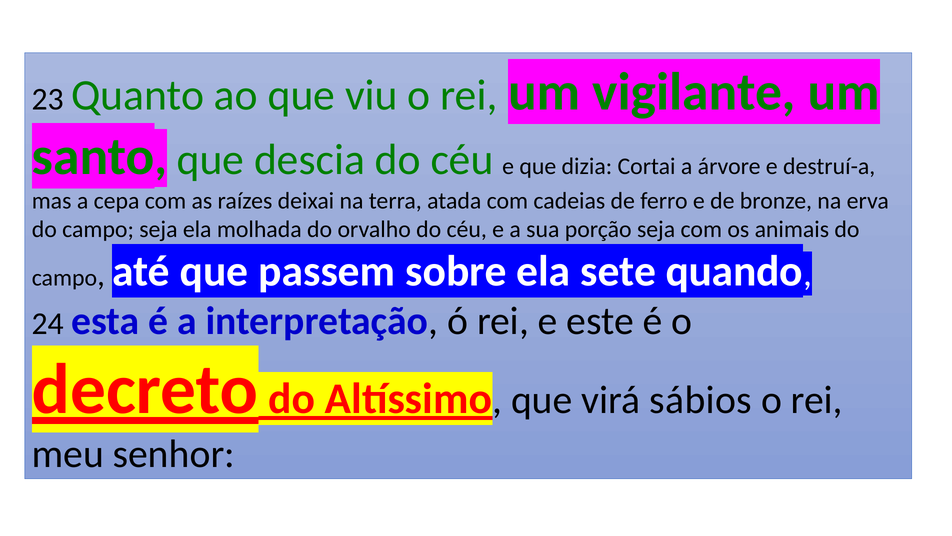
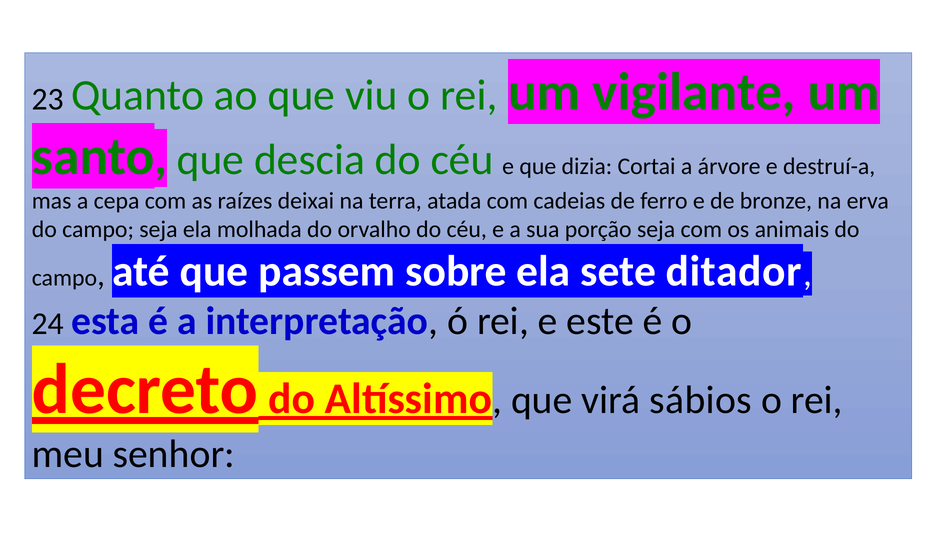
quando: quando -> ditador (734, 271)
